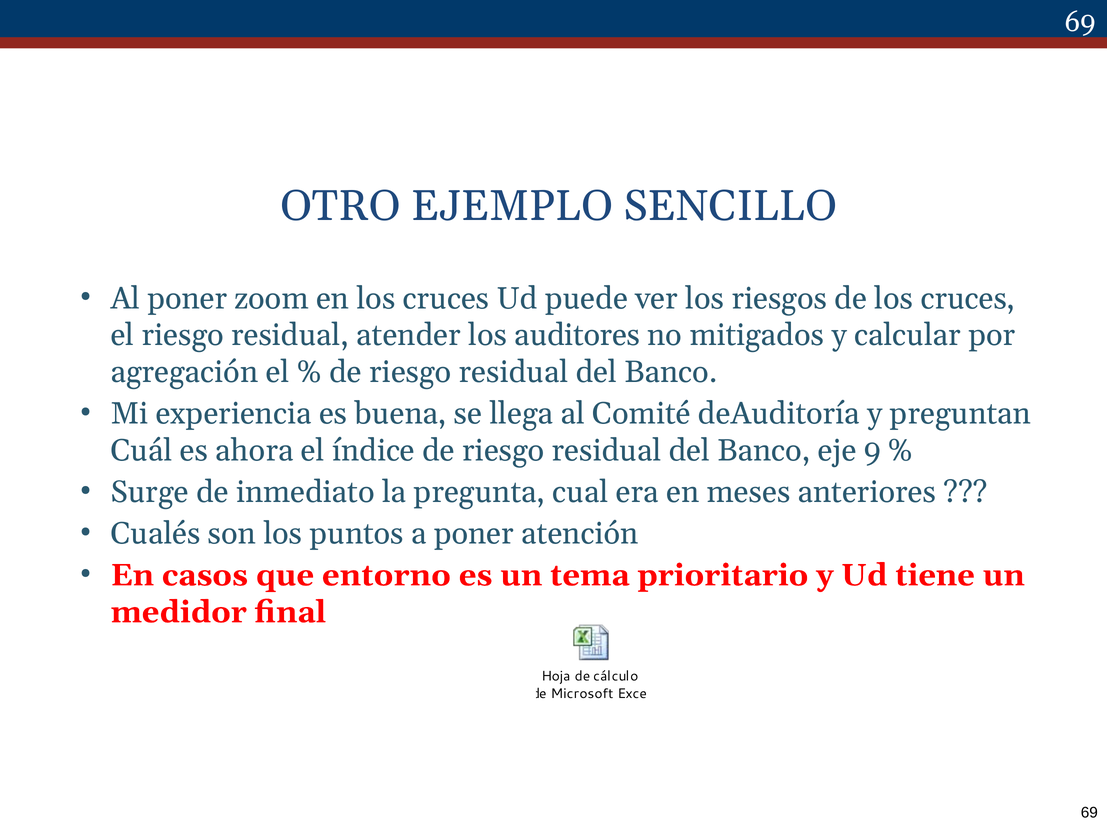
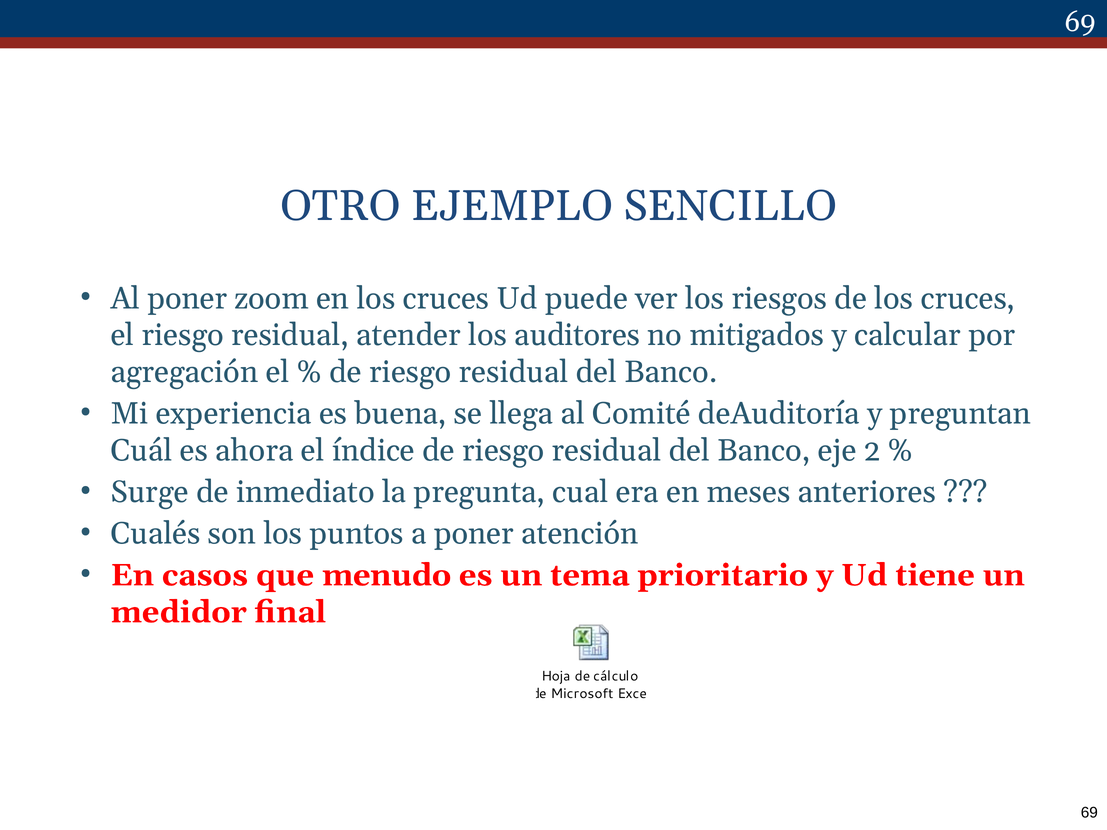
9: 9 -> 2 (872, 451)
entorno: entorno -> menudo (387, 575)
